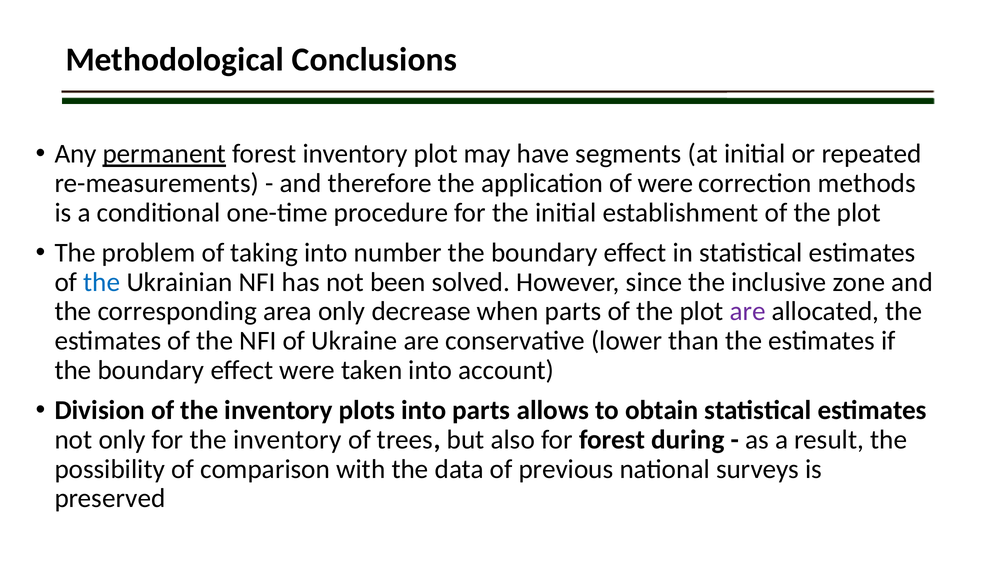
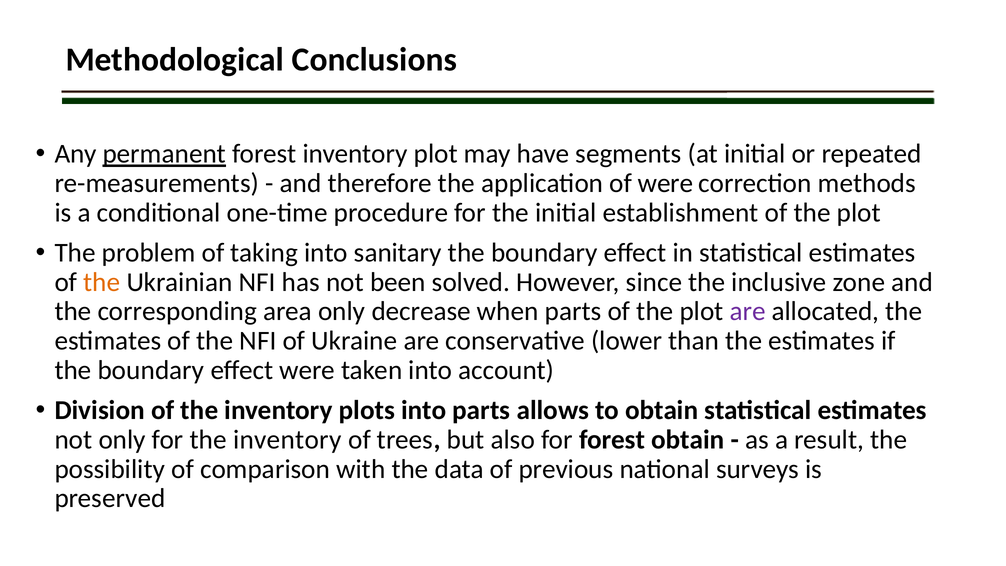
number: number -> sanitary (398, 253)
the colour: blue -> orange (102, 282)
forest during: during -> obtain (688, 440)
